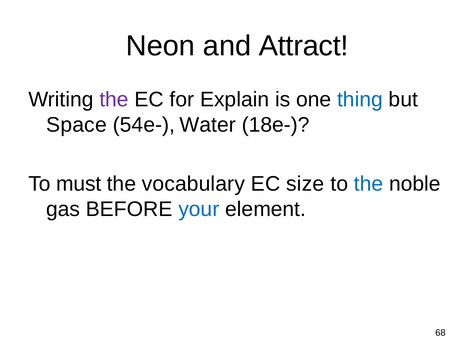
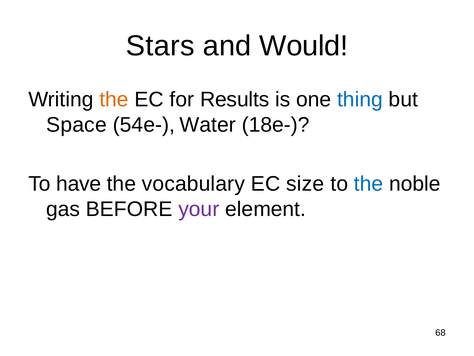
Neon: Neon -> Stars (160, 46)
Attract: Attract -> Would (304, 46)
the colour: purple -> orange (114, 99)
Explain: Explain -> Results (235, 99)
must: must -> have (79, 184)
your colour: blue -> purple (199, 209)
